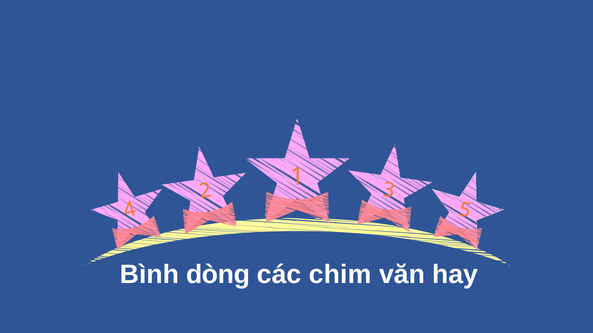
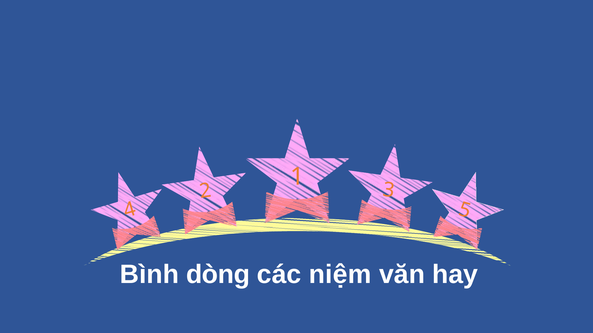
chim: chim -> niệm (340, 275)
